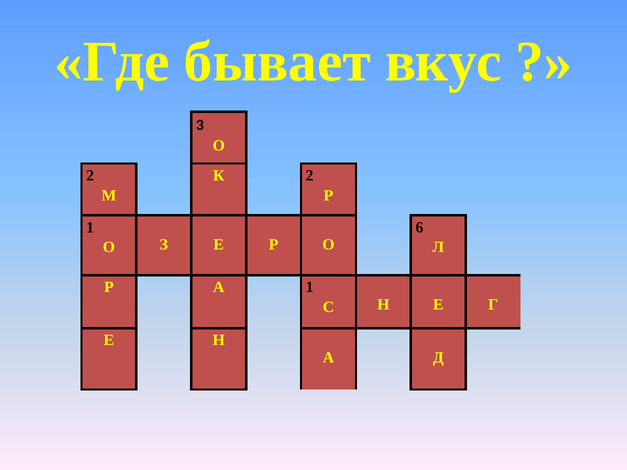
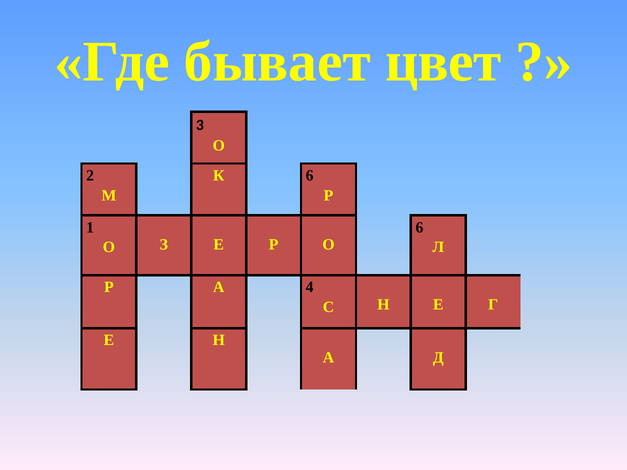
вкус: вкус -> цвет (443, 62)
К 2: 2 -> 6 (310, 176)
А 1: 1 -> 4 (310, 287)
